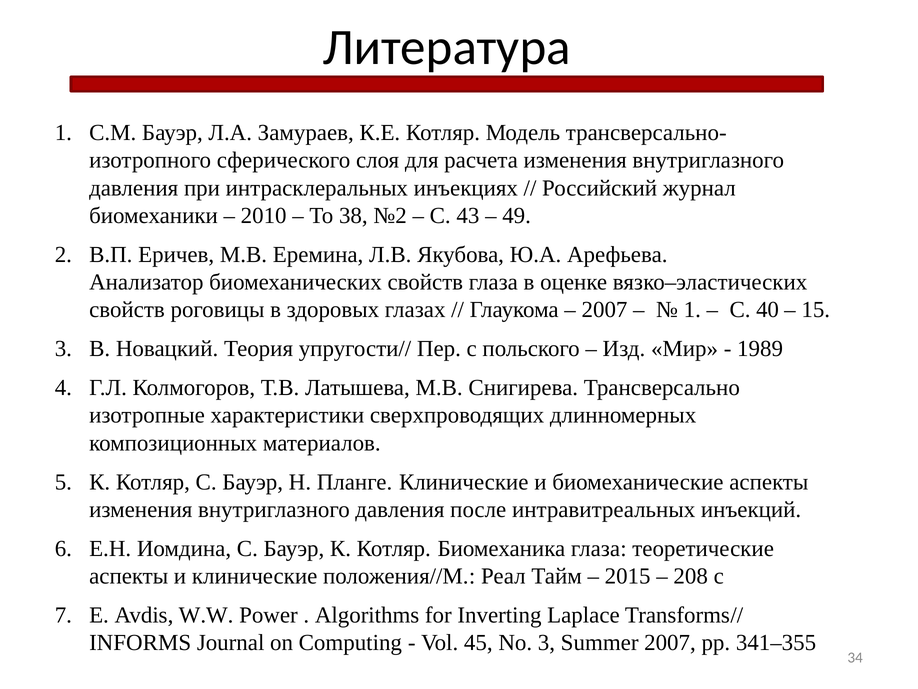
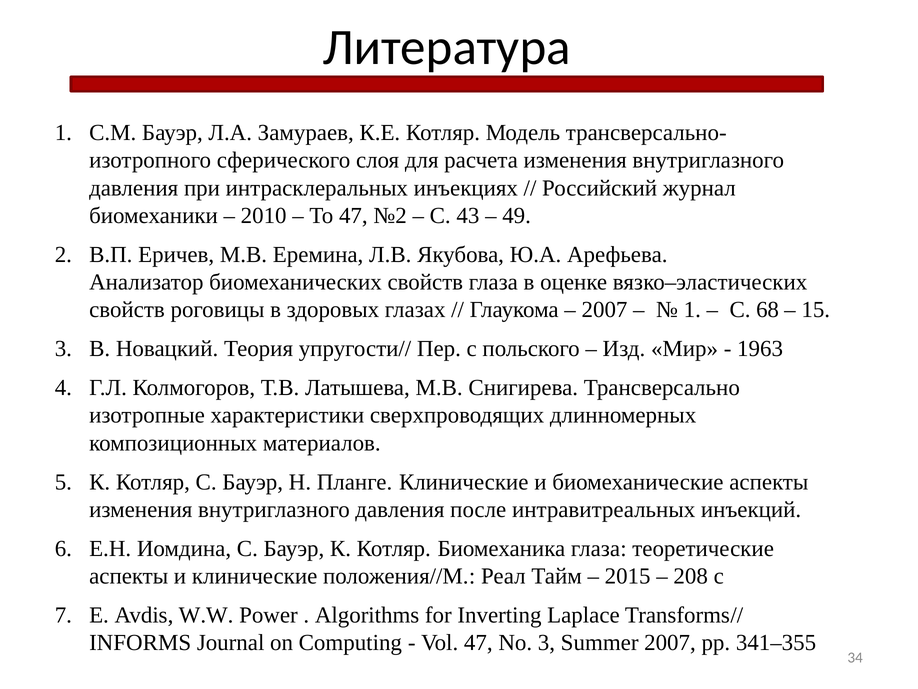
То 38: 38 -> 47 (353, 215)
40: 40 -> 68 (768, 309)
1989: 1989 -> 1963 (760, 349)
Vol 45: 45 -> 47 (478, 642)
